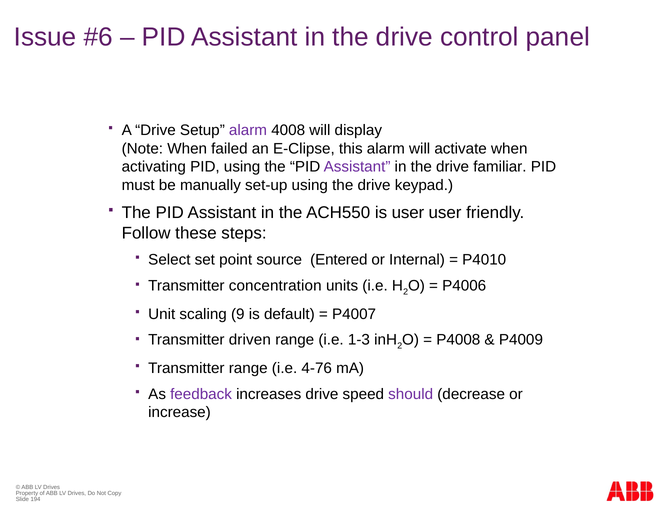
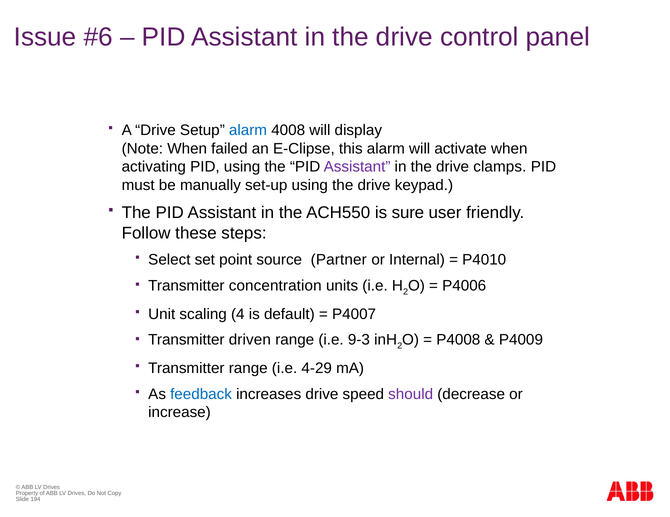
alarm colour: purple -> blue (248, 130)
familiar: familiar -> clamps (500, 167)
is user: user -> sure (408, 213)
Entered: Entered -> Partner (339, 260)
9: 9 -> 4 (238, 315)
1-3: 1-3 -> 9-3 (359, 340)
4-76: 4-76 -> 4-29 (317, 369)
feedback colour: purple -> blue (201, 395)
